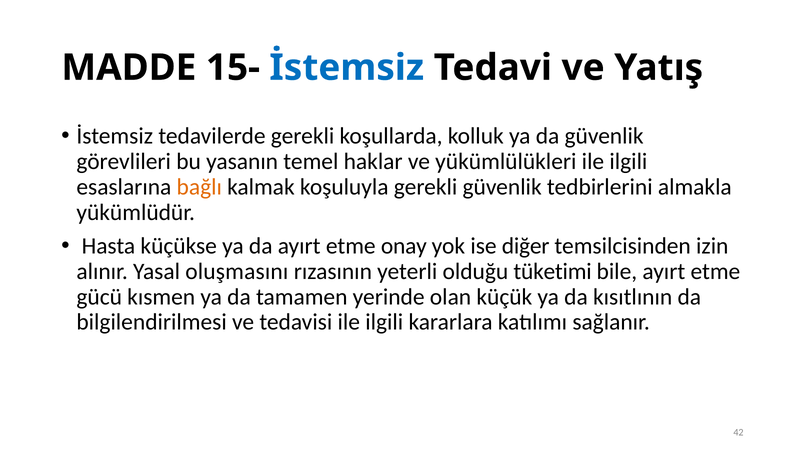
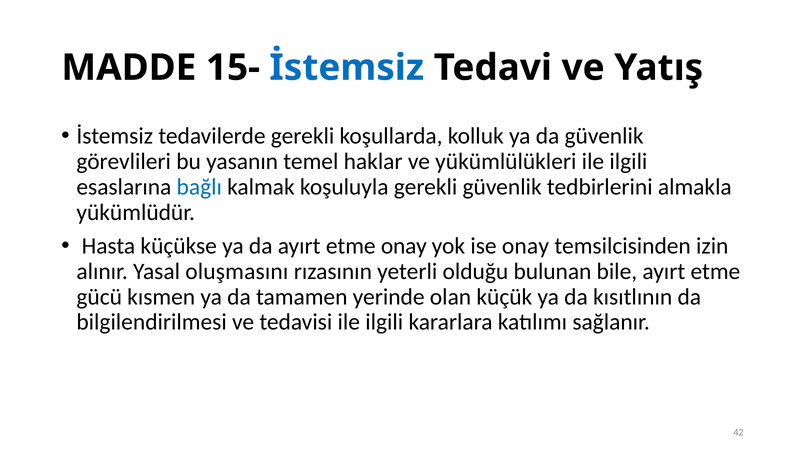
bağlı colour: orange -> blue (199, 187)
ise diğer: diğer -> onay (525, 246)
tüketimi: tüketimi -> bulunan (552, 271)
